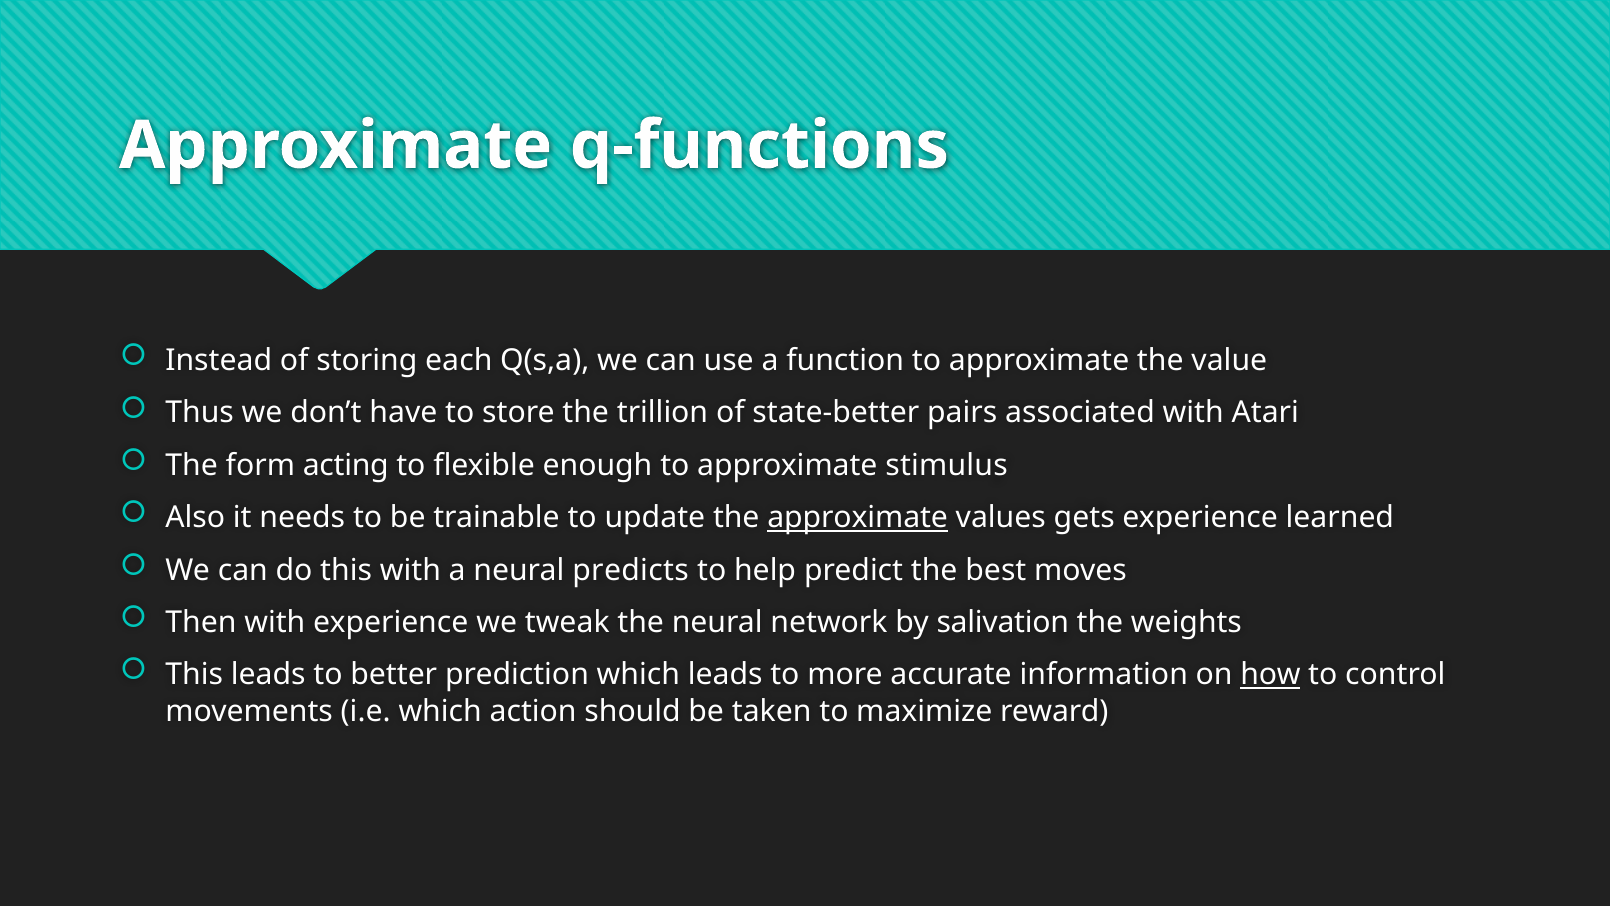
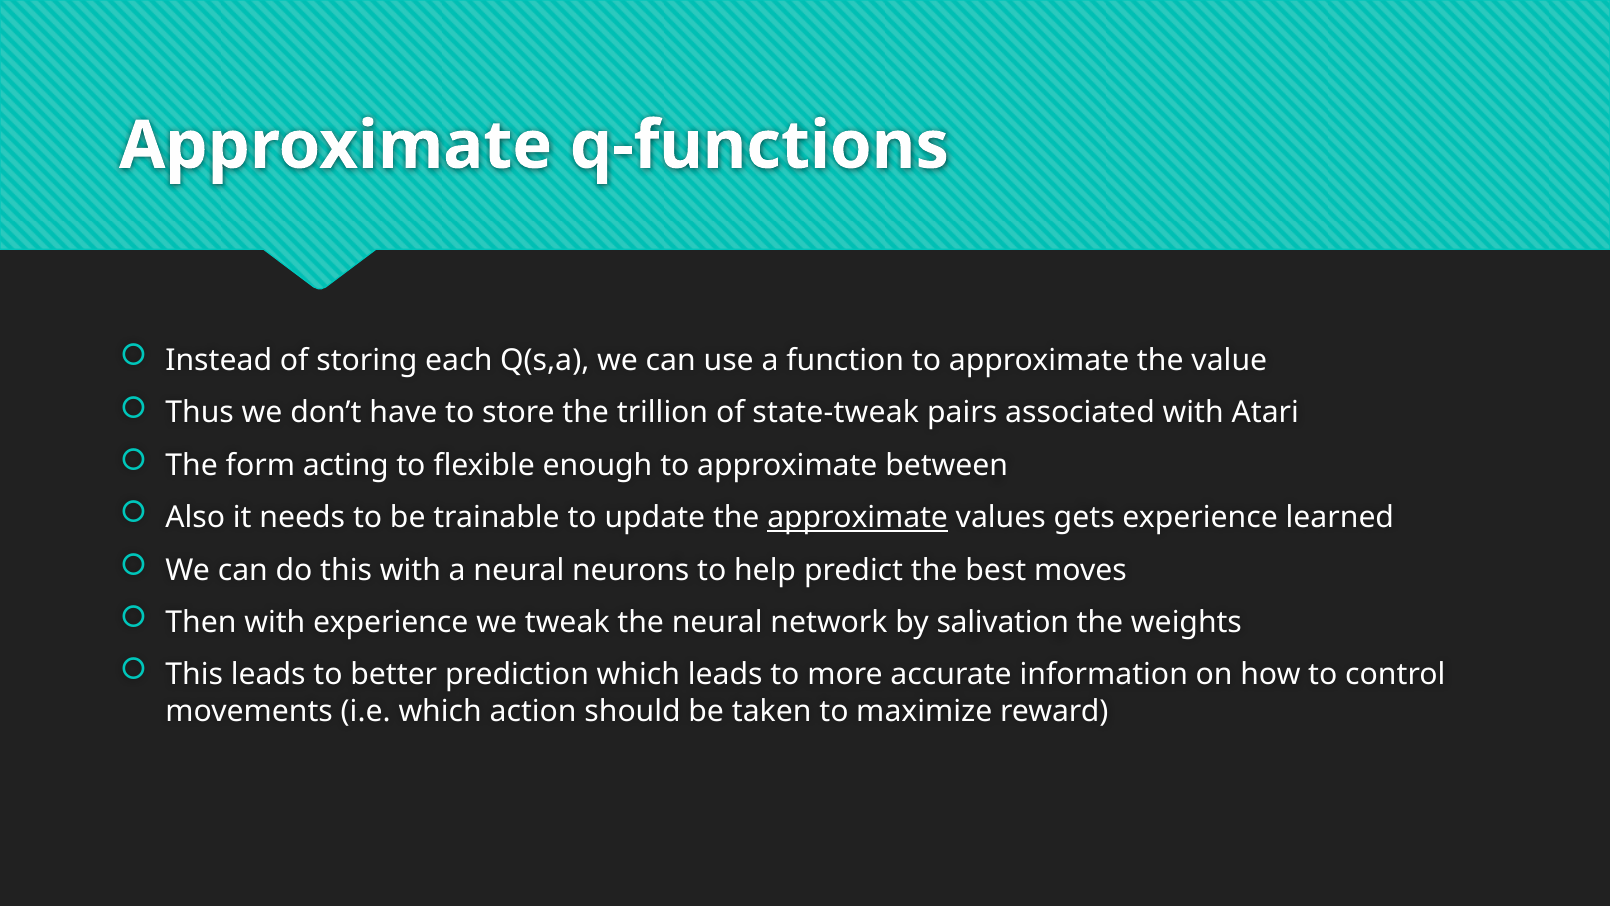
state-better: state-better -> state-tweak (836, 413)
stimulus: stimulus -> between (947, 465)
predicts: predicts -> neurons (631, 570)
how underline: present -> none (1271, 675)
